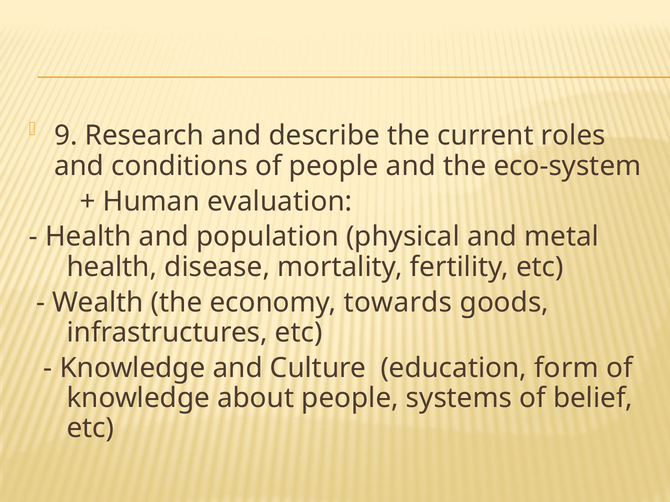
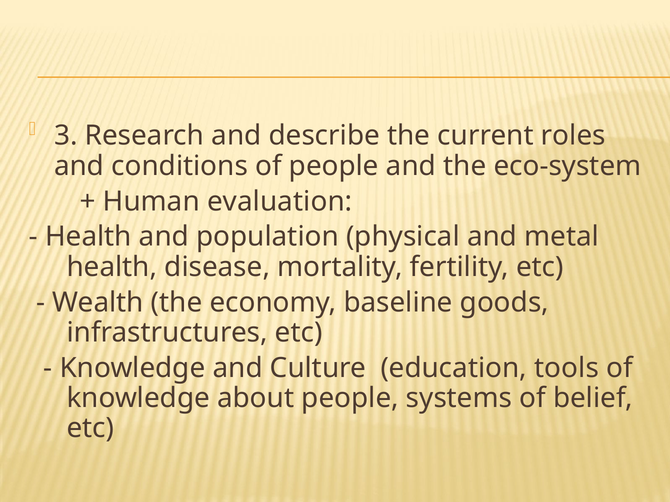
9: 9 -> 3 (66, 136)
towards: towards -> baseline (398, 303)
form: form -> tools (567, 368)
